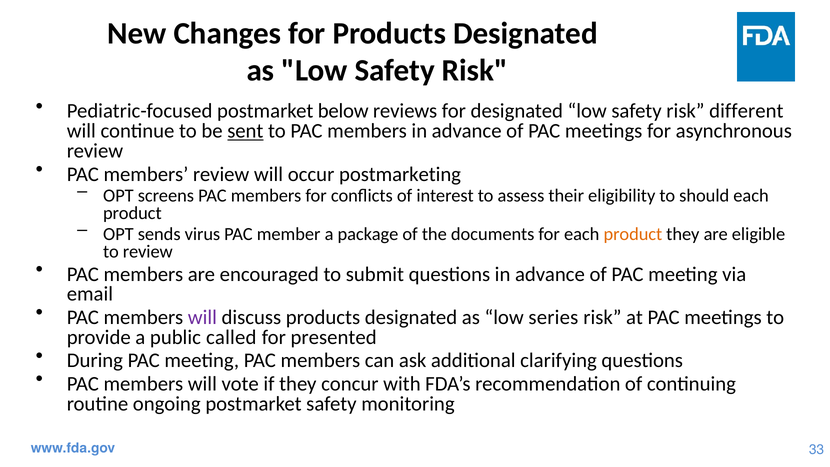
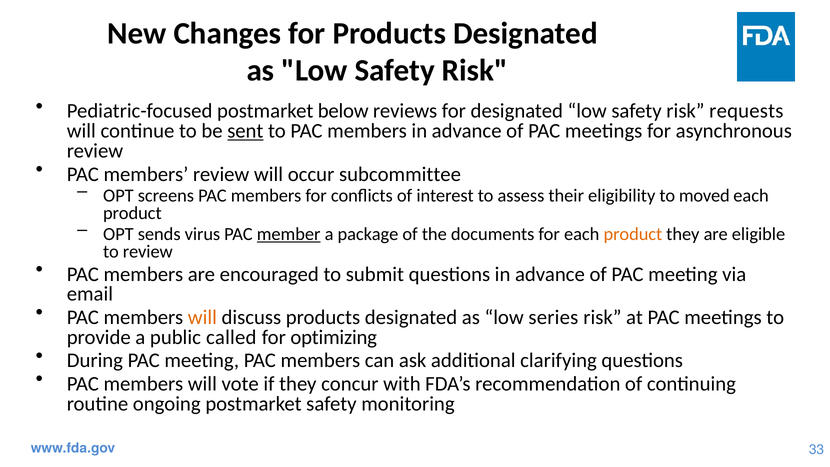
different: different -> requests (746, 111)
postmarketing: postmarketing -> subcommittee (400, 174)
should: should -> moved (704, 196)
member underline: none -> present (289, 234)
will colour: purple -> orange (202, 317)
presented: presented -> optimizing (334, 337)
